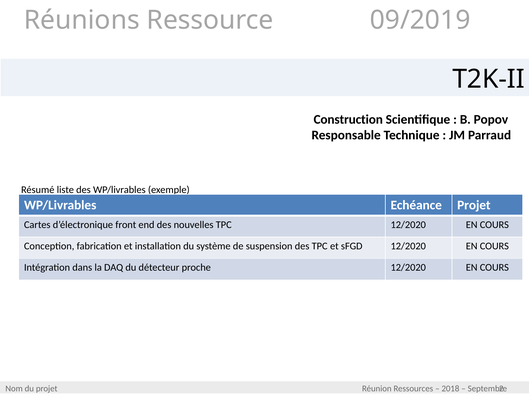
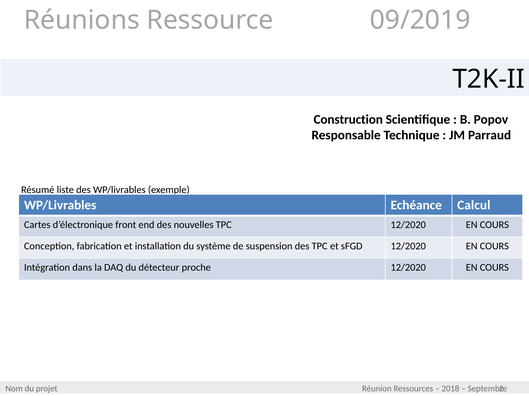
Echéance Projet: Projet -> Calcul (474, 206)
